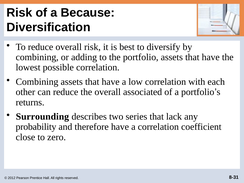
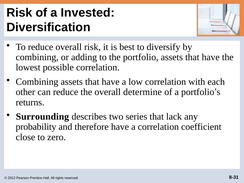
Because: Because -> Invested (88, 13)
associated: associated -> determine (143, 92)
